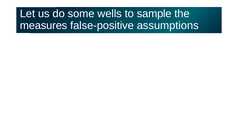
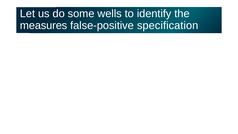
sample: sample -> identify (154, 14)
assumptions: assumptions -> specification (168, 25)
